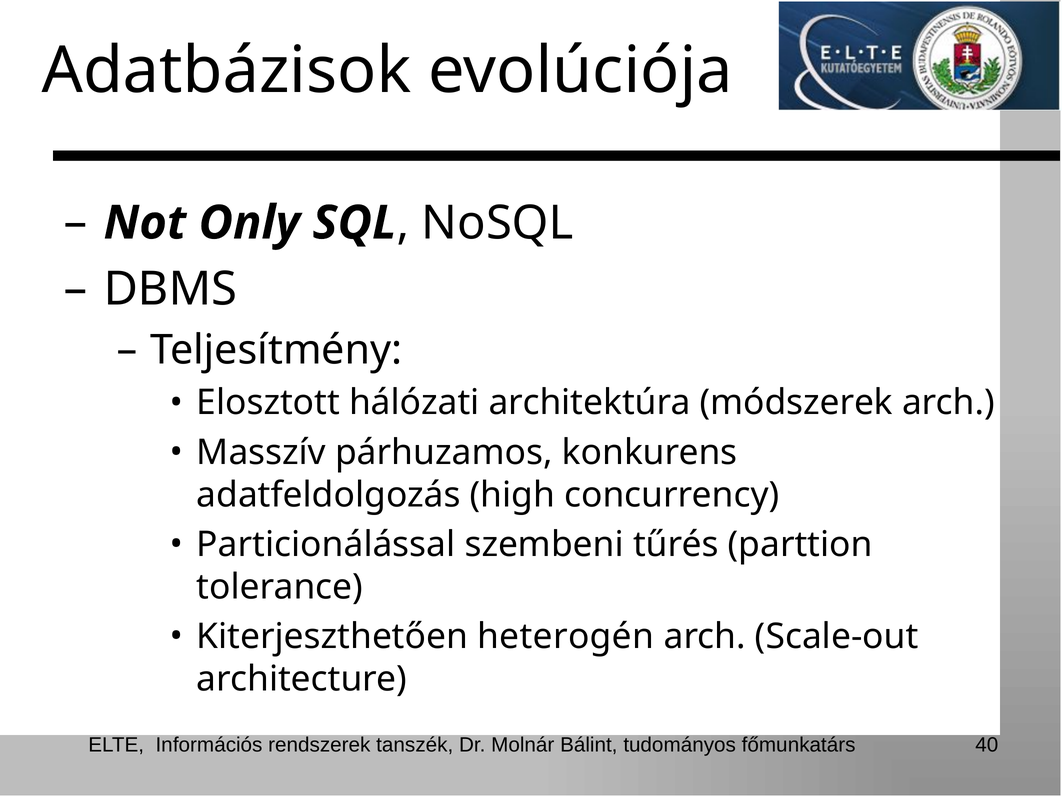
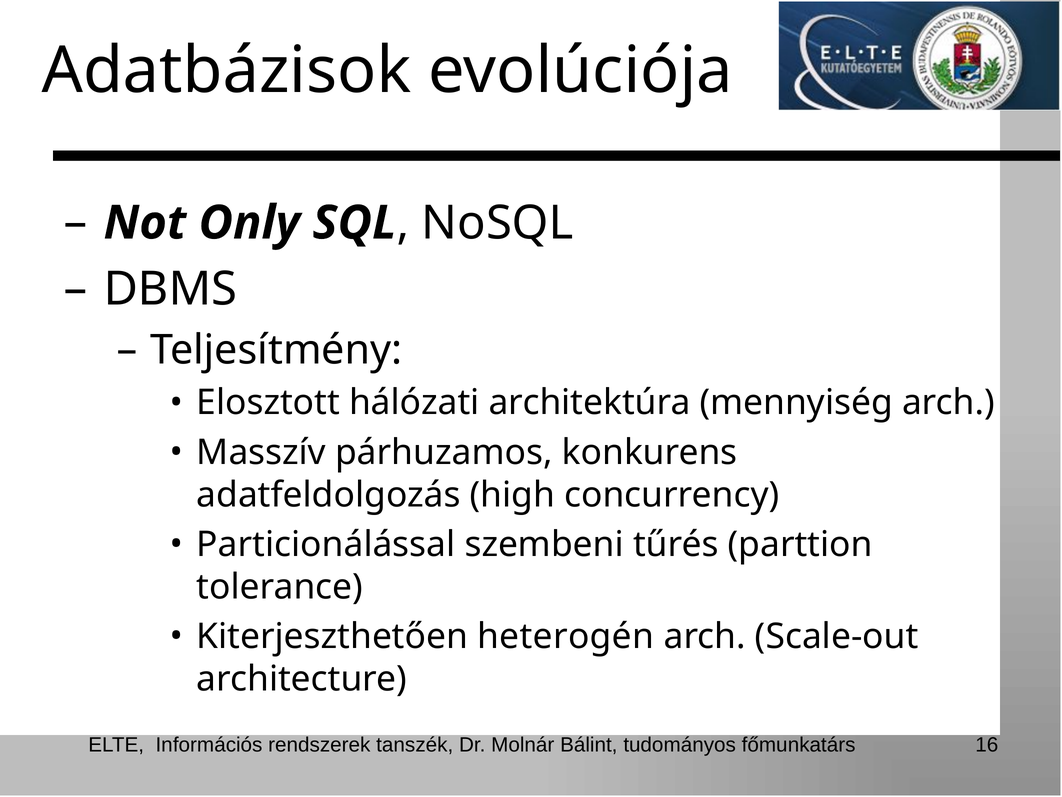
módszerek: módszerek -> mennyiség (796, 403)
40: 40 -> 16 (987, 744)
